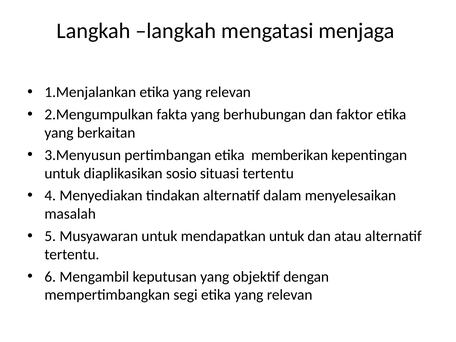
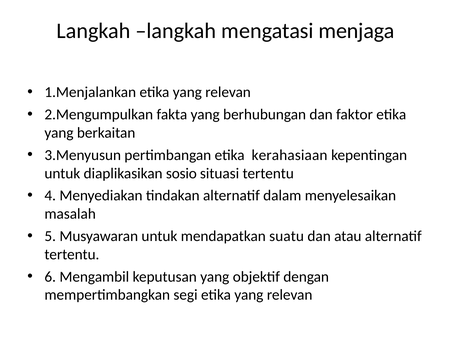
memberikan: memberikan -> kerahasiaan (290, 155)
mendapatkan untuk: untuk -> suatu (287, 236)
